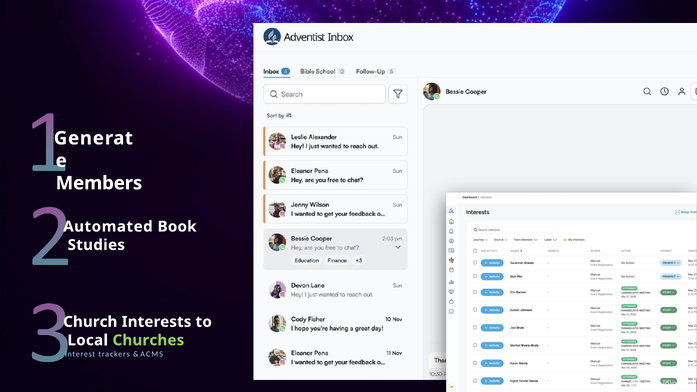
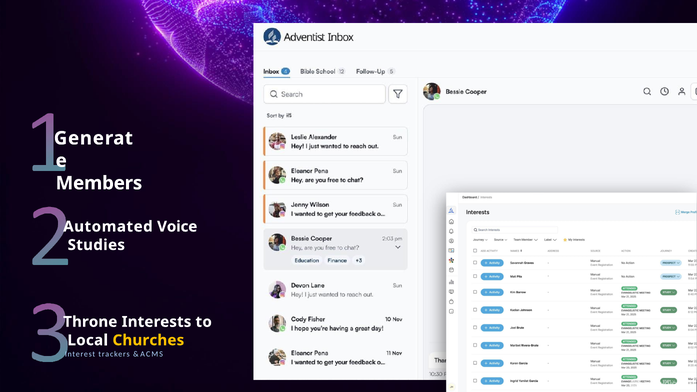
Book: Book -> Voice (177, 227)
Church: Church -> Throne (90, 322)
Churches colour: light green -> yellow (148, 340)
